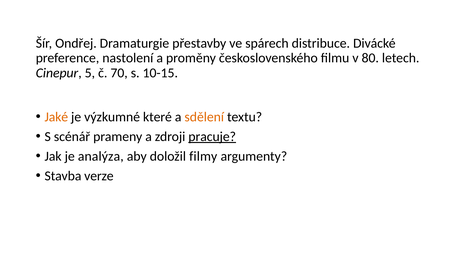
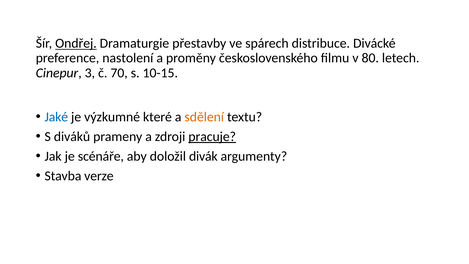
Ondřej underline: none -> present (76, 43)
5: 5 -> 3 (90, 73)
Jaké colour: orange -> blue (56, 117)
scénář: scénář -> diváků (72, 136)
analýza: analýza -> scénáře (101, 156)
filmy: filmy -> divák (203, 156)
